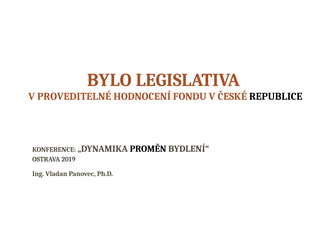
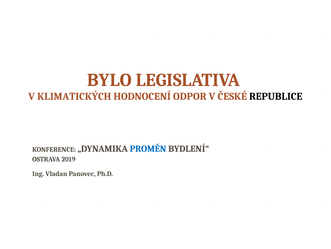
PROVEDITELNÉ: PROVEDITELNÉ -> KLIMATICKÝCH (74, 96)
FONDU: FONDU -> ODPOR (190, 96)
PROMĚN colour: black -> blue (148, 148)
